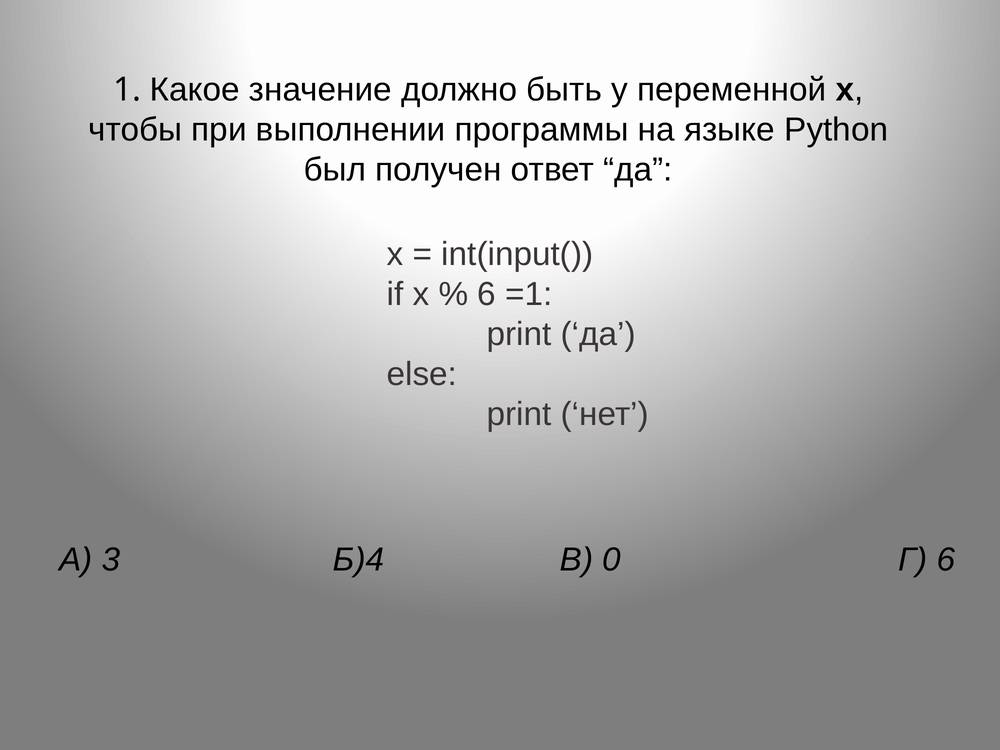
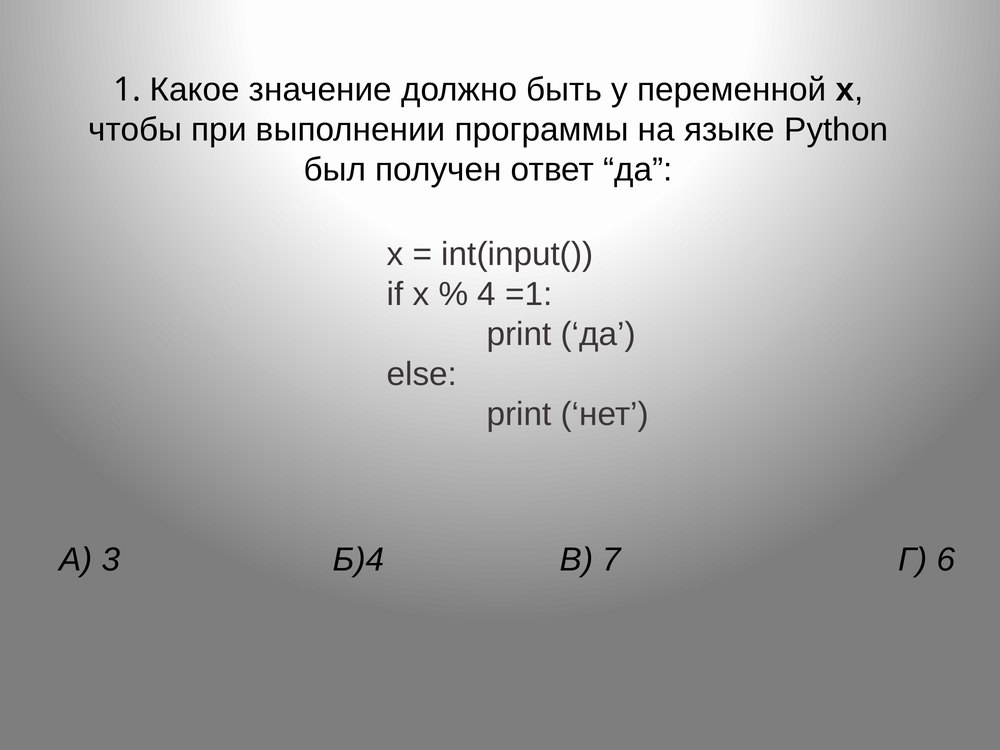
6: 6 -> 4 (487, 294)
0: 0 -> 7 (612, 560)
